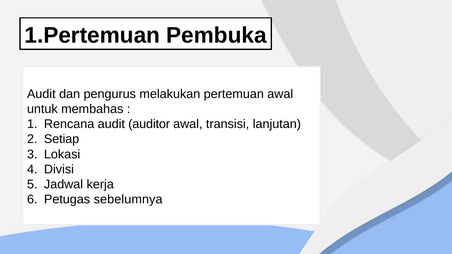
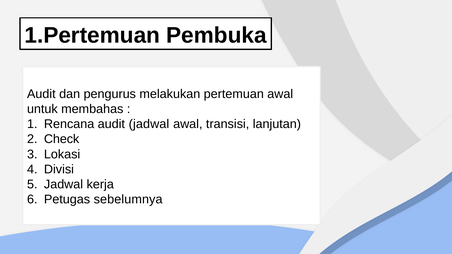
audit auditor: auditor -> jadwal (149, 124)
Setiap: Setiap -> Check (62, 139)
